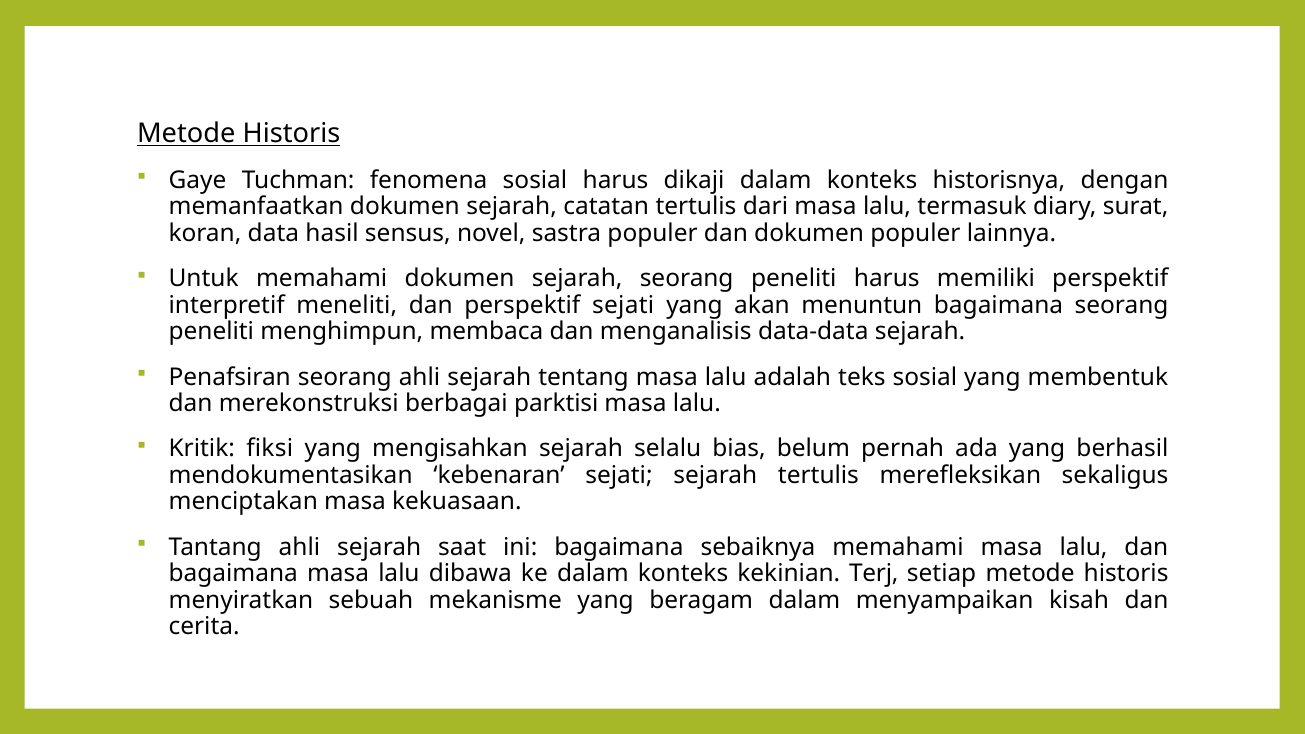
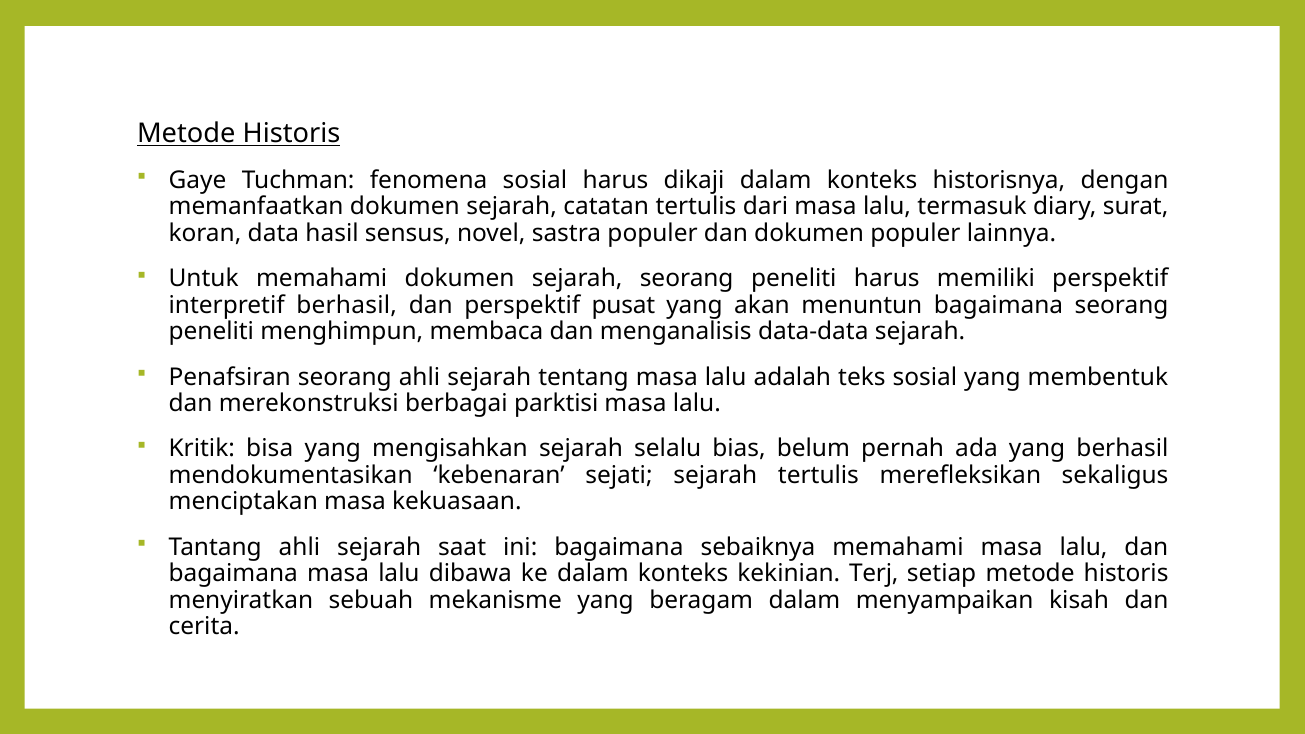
interpretif meneliti: meneliti -> berhasil (347, 305)
perspektif sejati: sejati -> pusat (623, 305)
fiksi: fiksi -> bisa (270, 449)
